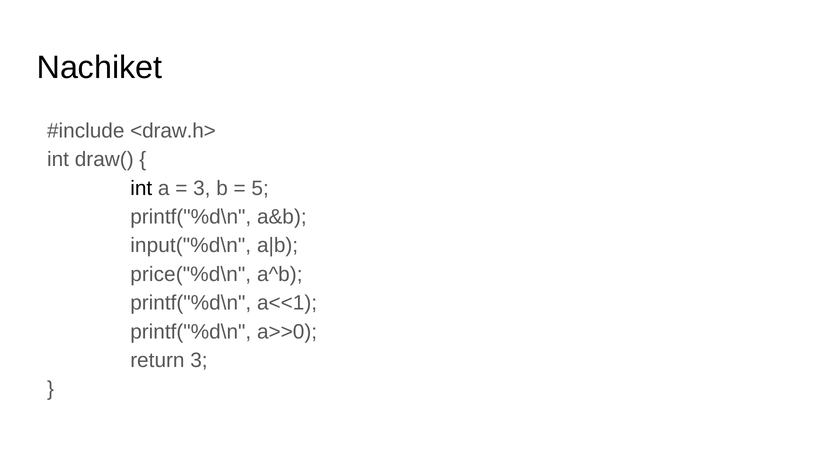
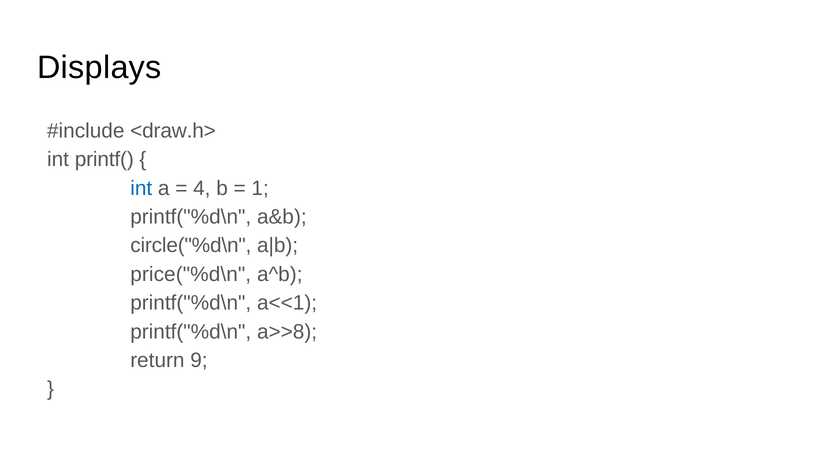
Nachiket: Nachiket -> Displays (99, 67)
draw(: draw( -> printf( (104, 160)
int colour: black -> blue (141, 188)
3: 3 -> 4 (202, 188)
5: 5 -> 1 (260, 188)
input("%d\n: input("%d\n -> circle("%d\n (191, 246)
a>>0: a>>0 -> a>>8 (287, 332)
return 3: 3 -> 9 (199, 360)
